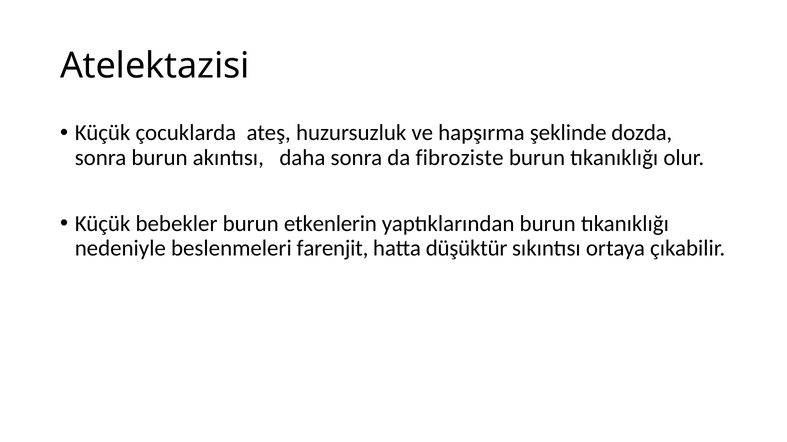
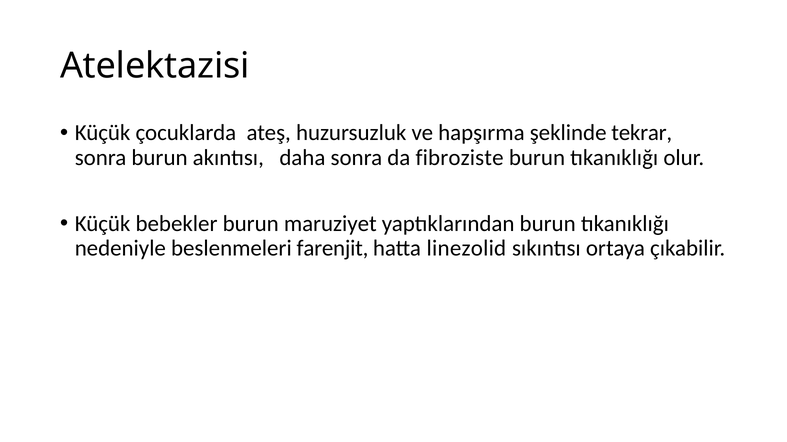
dozda: dozda -> tekrar (642, 133)
etkenlerin: etkenlerin -> maruziyet (330, 224)
düşüktür: düşüktür -> linezolid (466, 249)
